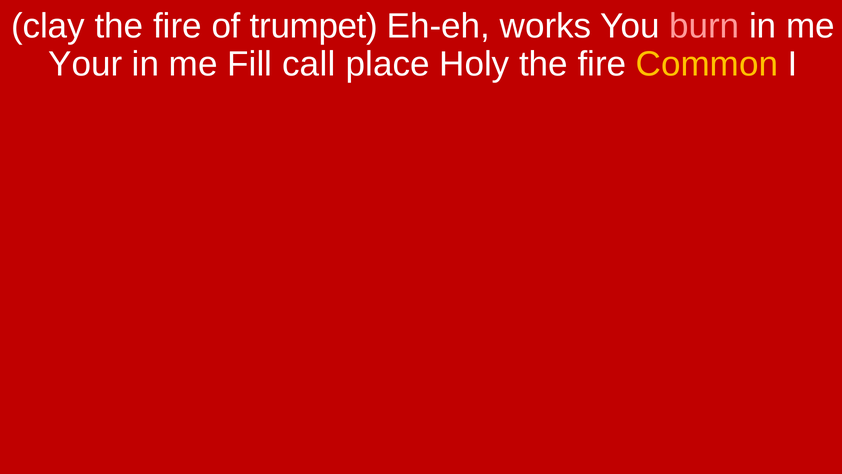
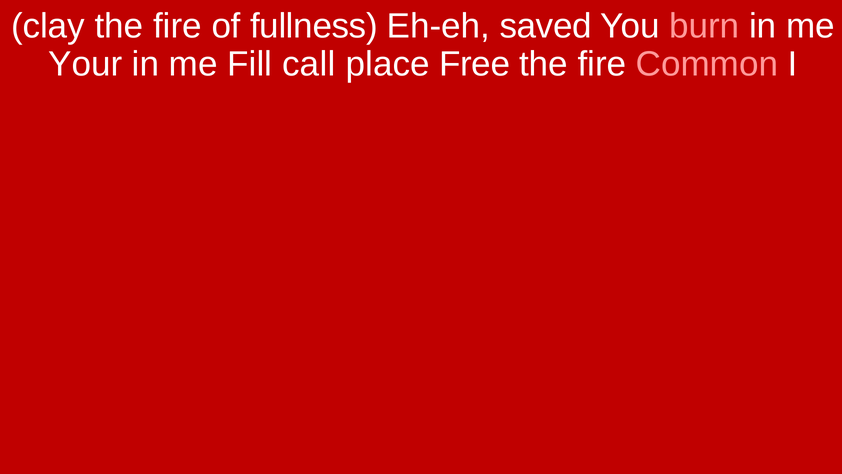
trumpet: trumpet -> fullness (314, 26)
works: works -> saved (546, 26)
Holy: Holy -> Free (475, 64)
Common colour: yellow -> pink (707, 64)
